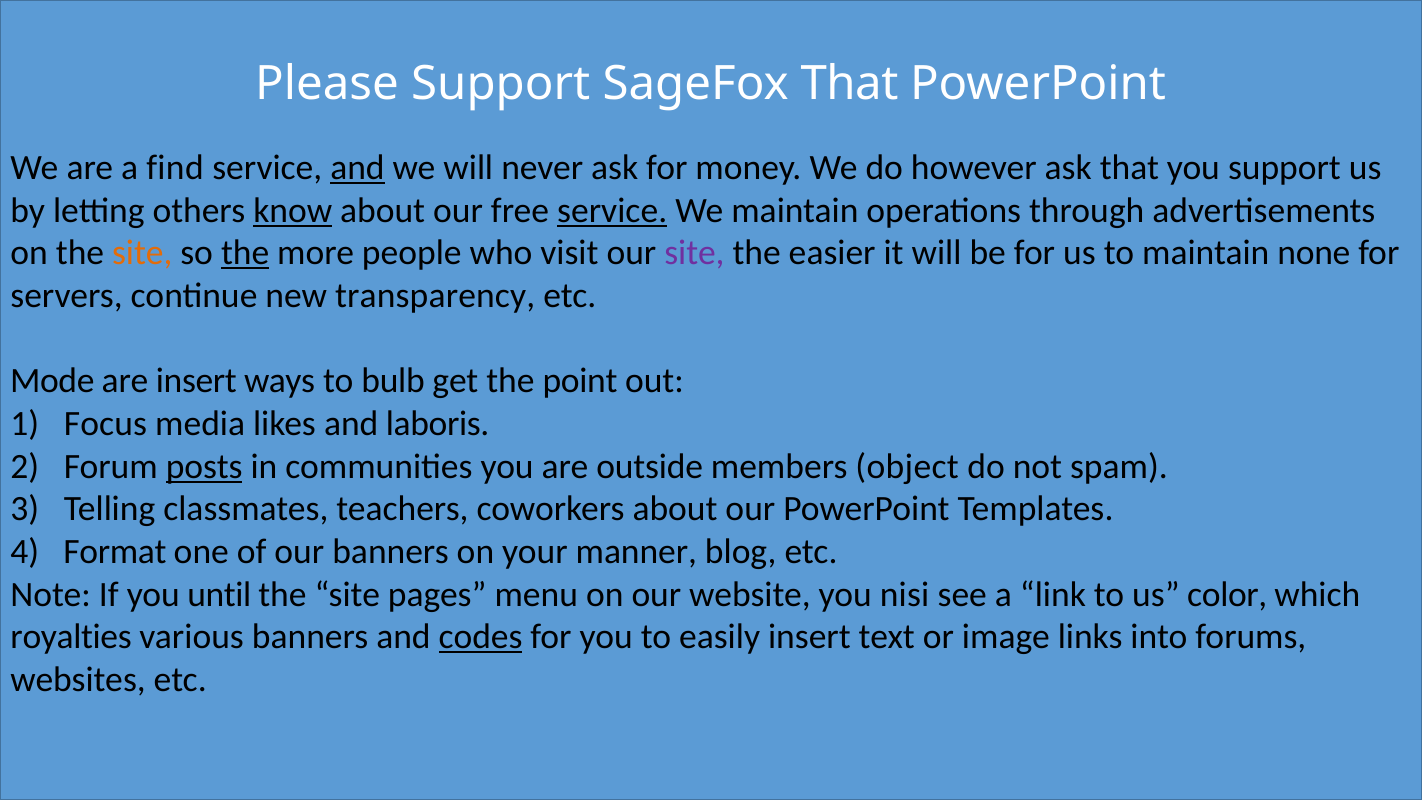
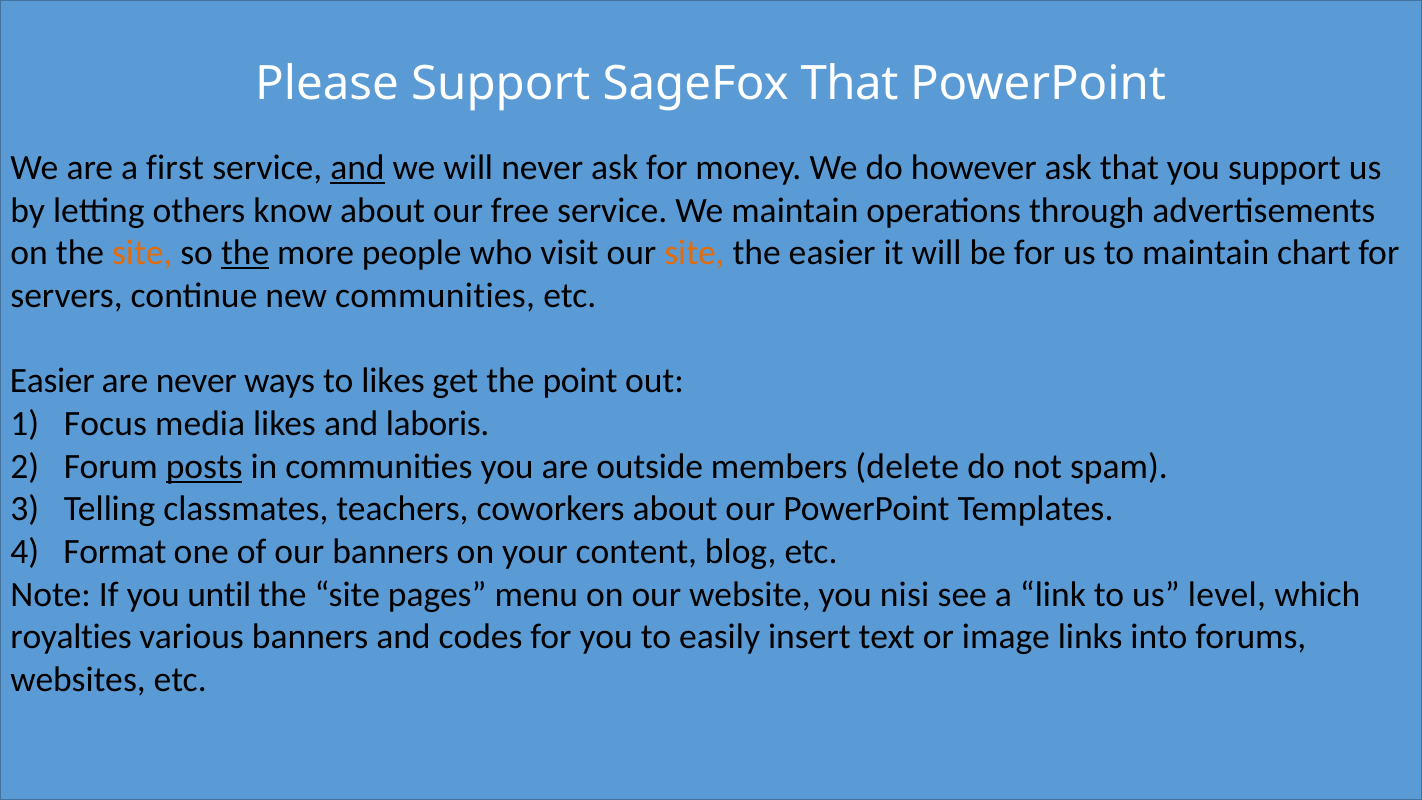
find: find -> first (175, 168)
know underline: present -> none (293, 210)
service underline: present -> none (612, 210)
site colour: purple -> orange (694, 253)
none: none -> chart (1314, 253)
new transparency: transparency -> communities (435, 296)
Mode: Mode -> Easier (52, 381)
are insert: insert -> never (196, 381)
to bulb: bulb -> likes (393, 381)
object: object -> delete (907, 466)
manner: manner -> content (636, 552)
color: color -> level (1227, 594)
codes underline: present -> none (481, 637)
